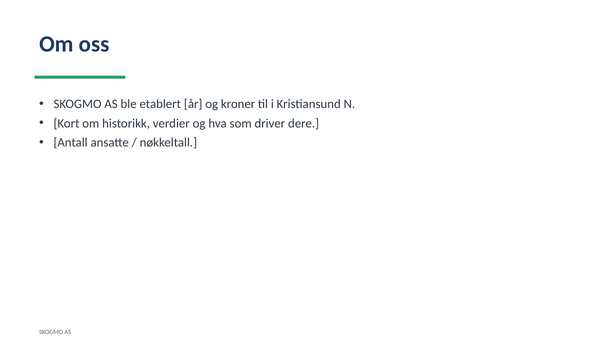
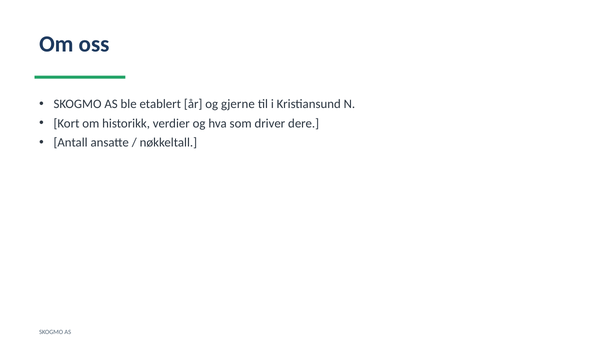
kroner: kroner -> gjerne (238, 104)
